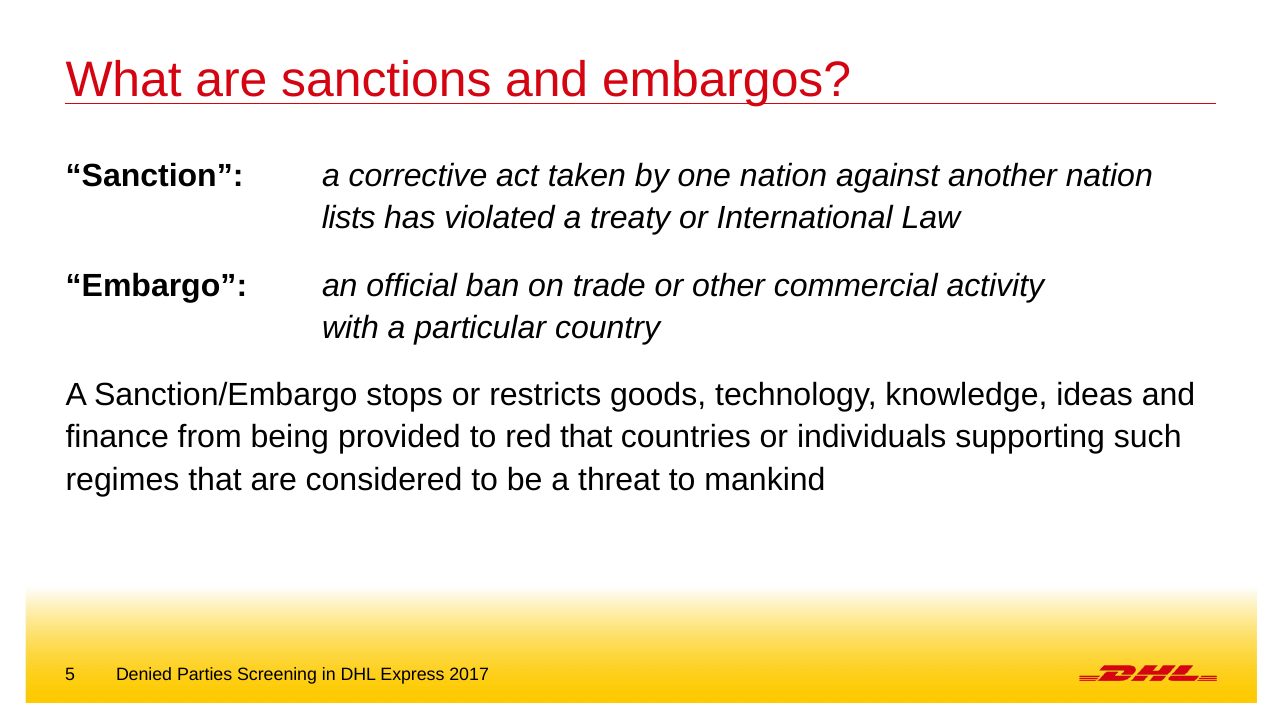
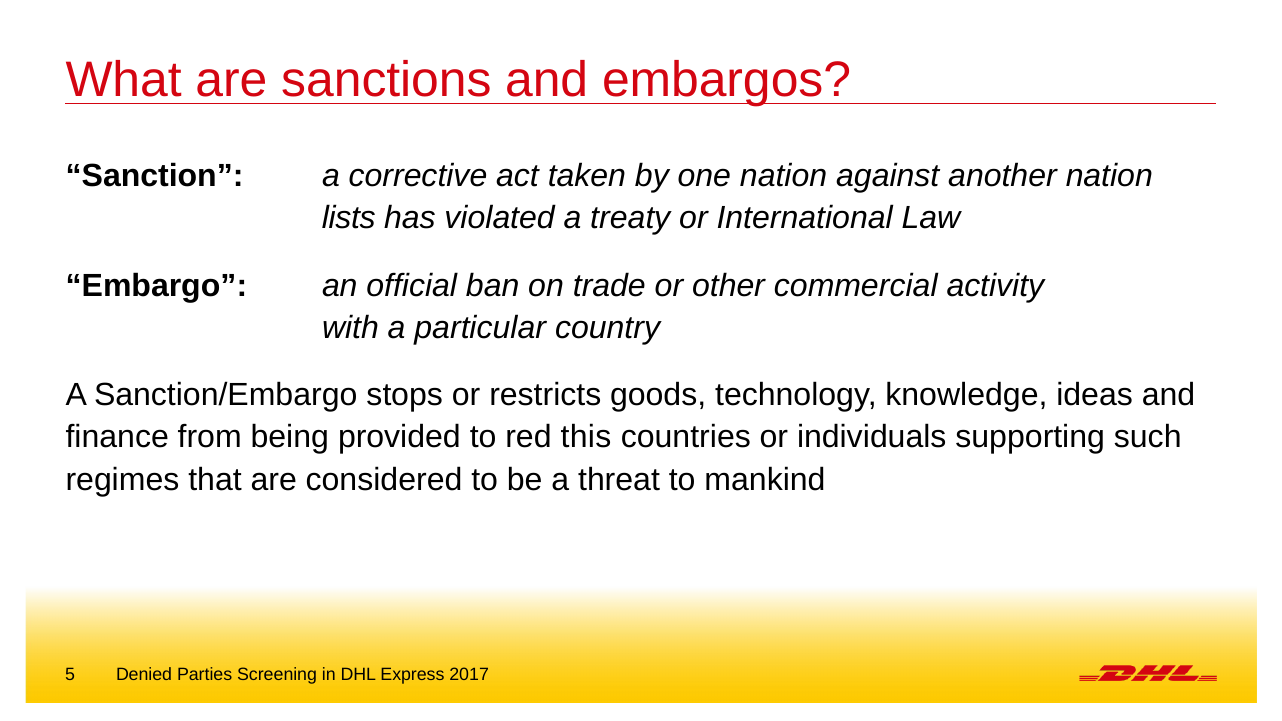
red that: that -> this (586, 437)
